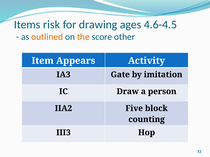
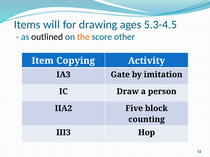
risk: risk -> will (52, 25)
4.6-4.5: 4.6-4.5 -> 5.3-4.5 (160, 25)
outlined colour: orange -> black (47, 37)
Appears: Appears -> Copying (76, 61)
